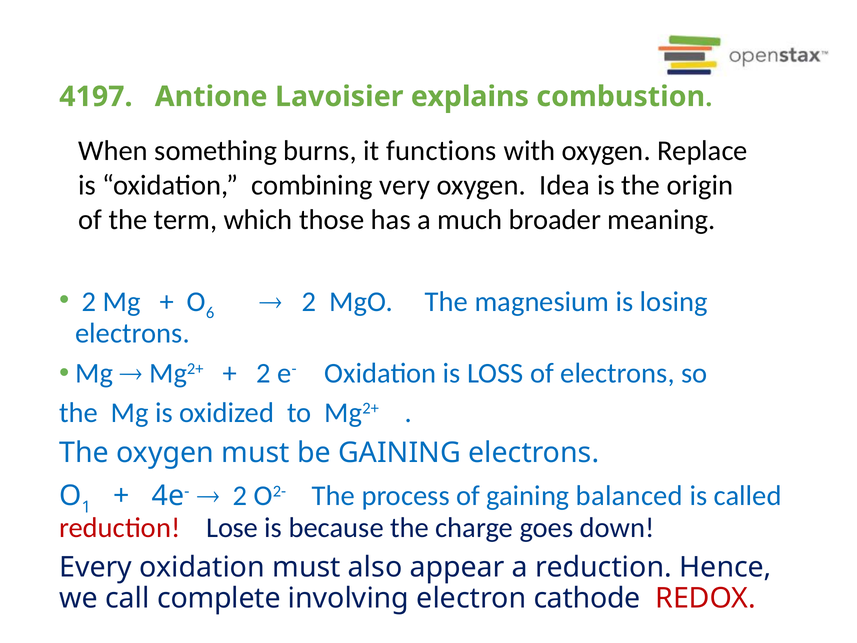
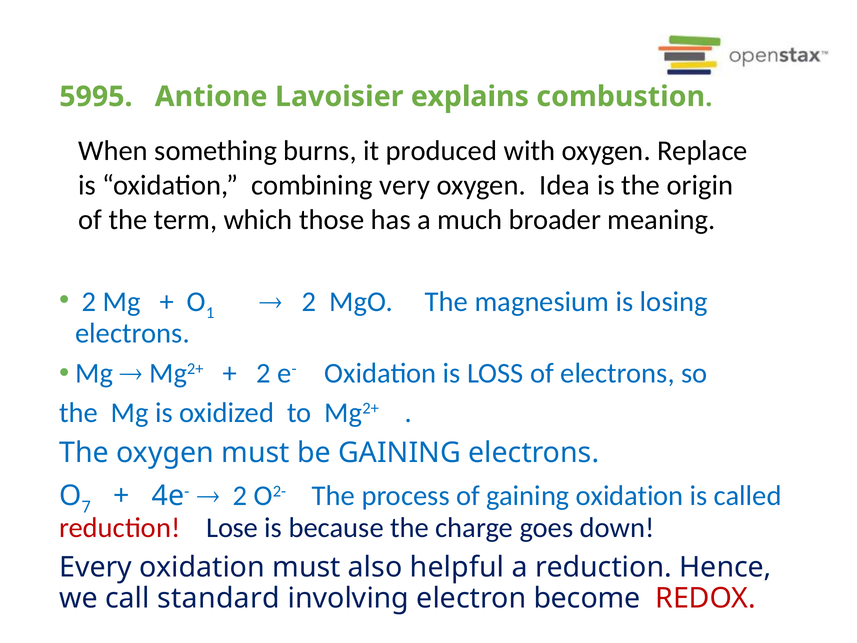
4197: 4197 -> 5995 (96, 97)
functions: functions -> produced (441, 151)
6: 6 -> 1 (210, 313)
1: 1 -> 7 (86, 507)
gaining balanced: balanced -> oxidation (630, 496)
appear: appear -> helpful (457, 567)
complete: complete -> standard (219, 598)
cathode: cathode -> become (587, 598)
